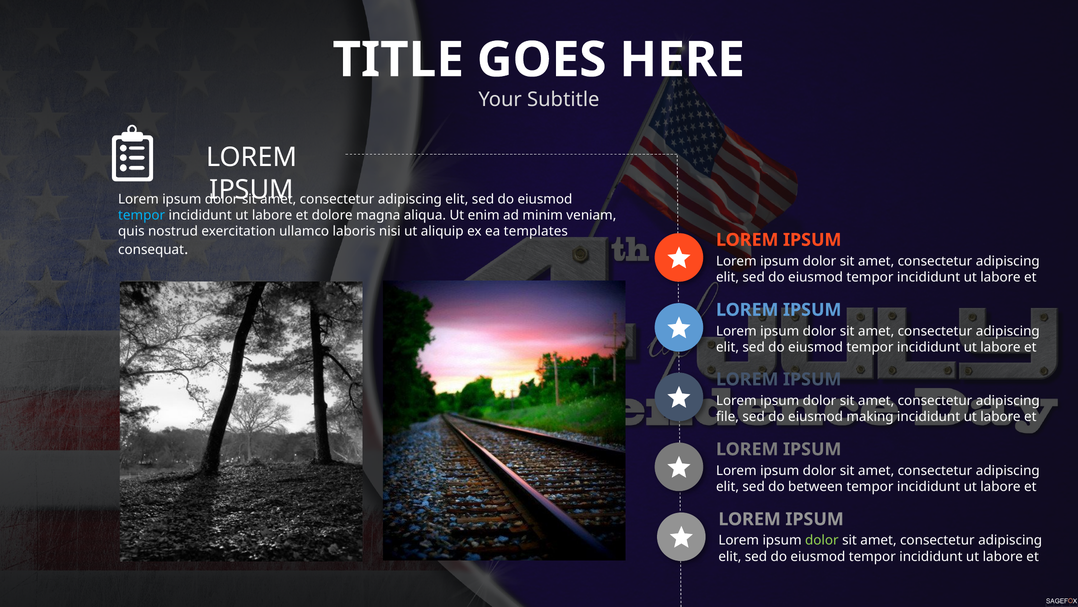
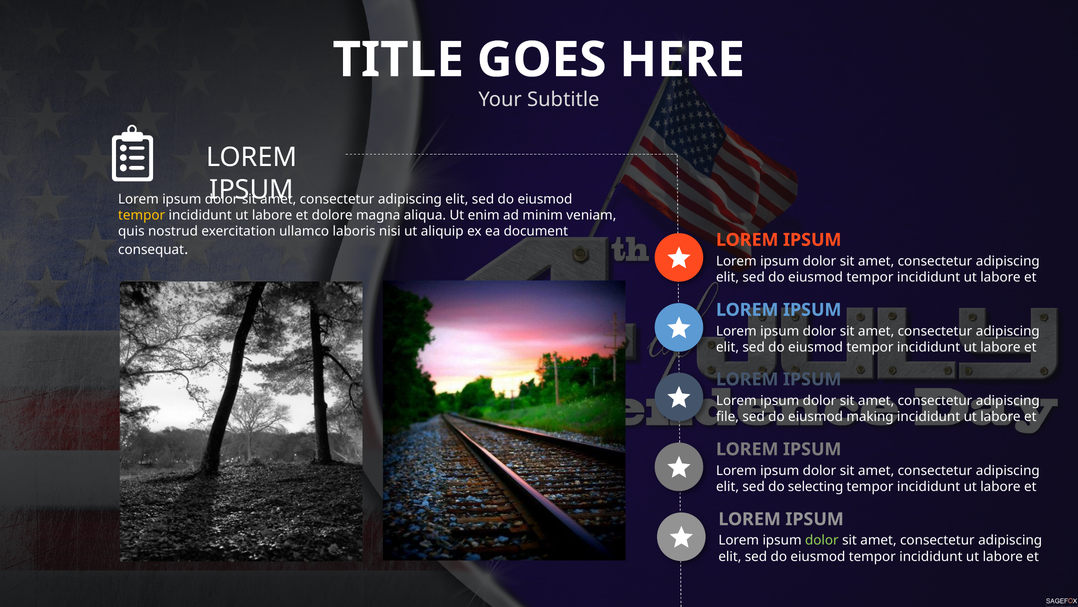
tempor colour: light blue -> yellow (142, 215)
templates: templates -> document (536, 231)
between: between -> selecting (816, 486)
